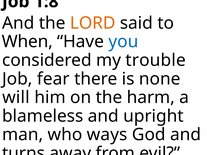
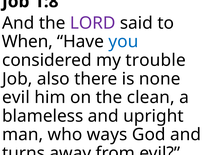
LORD colour: orange -> purple (93, 23)
fear: fear -> also (53, 79)
will: will -> evil (16, 98)
harm: harm -> clean (151, 98)
